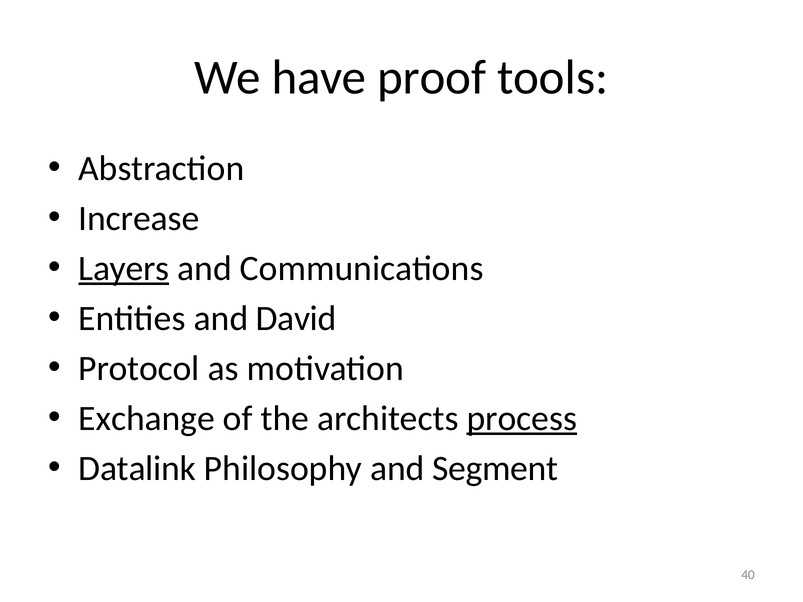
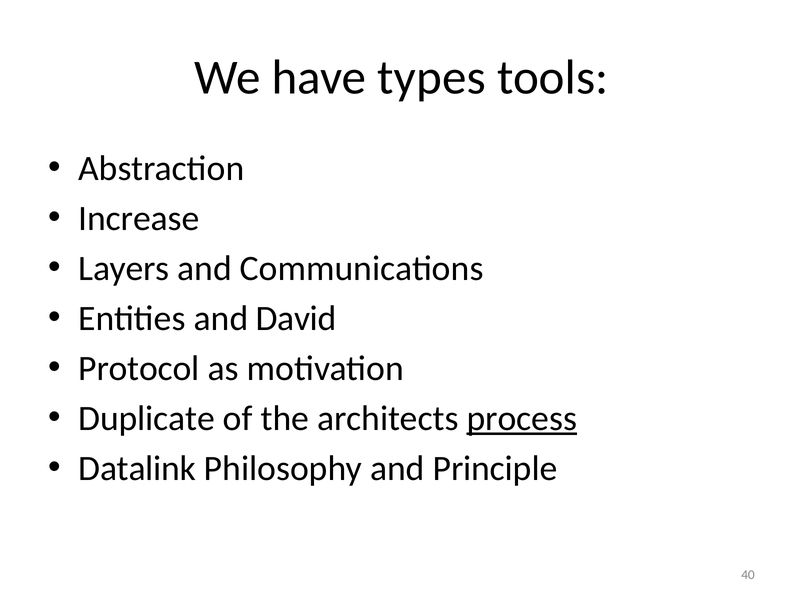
proof: proof -> types (432, 78)
Layers underline: present -> none (124, 269)
Exchange: Exchange -> Duplicate (147, 419)
Segment: Segment -> Principle (495, 469)
